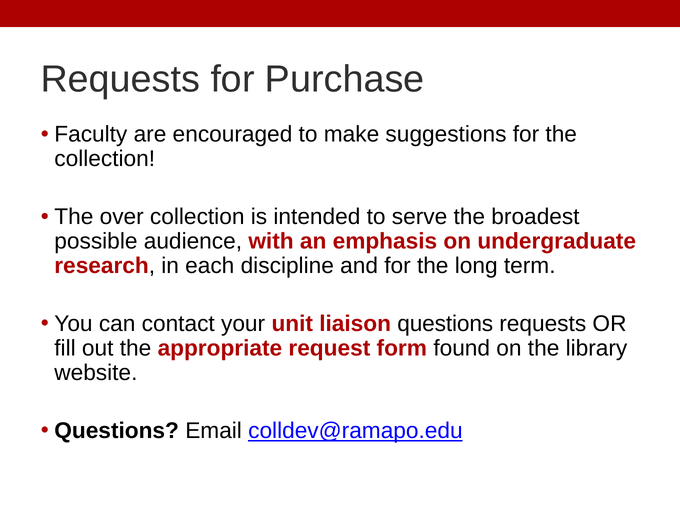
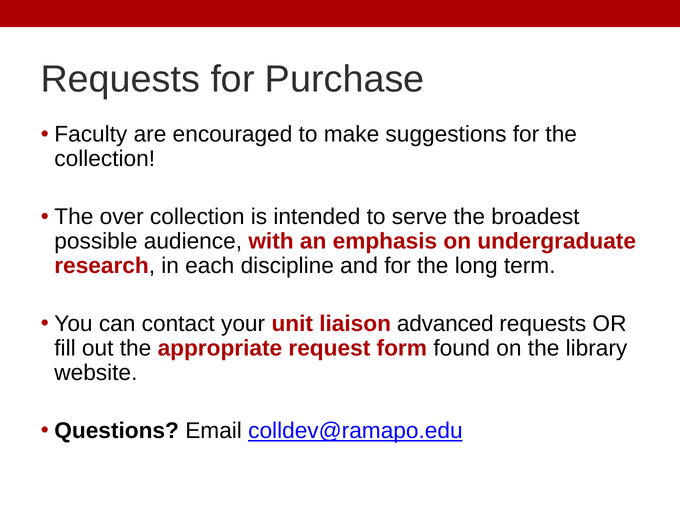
liaison questions: questions -> advanced (445, 324)
